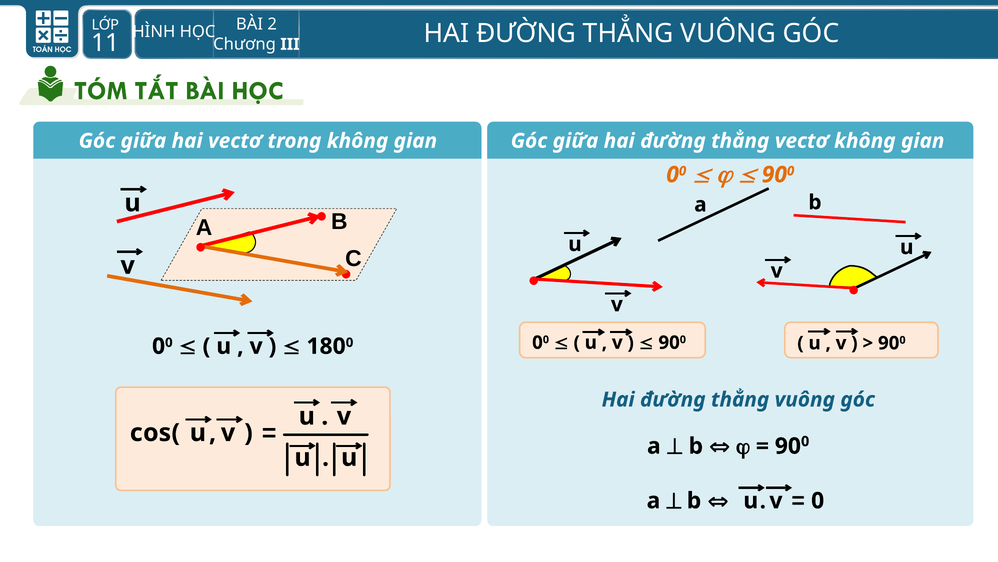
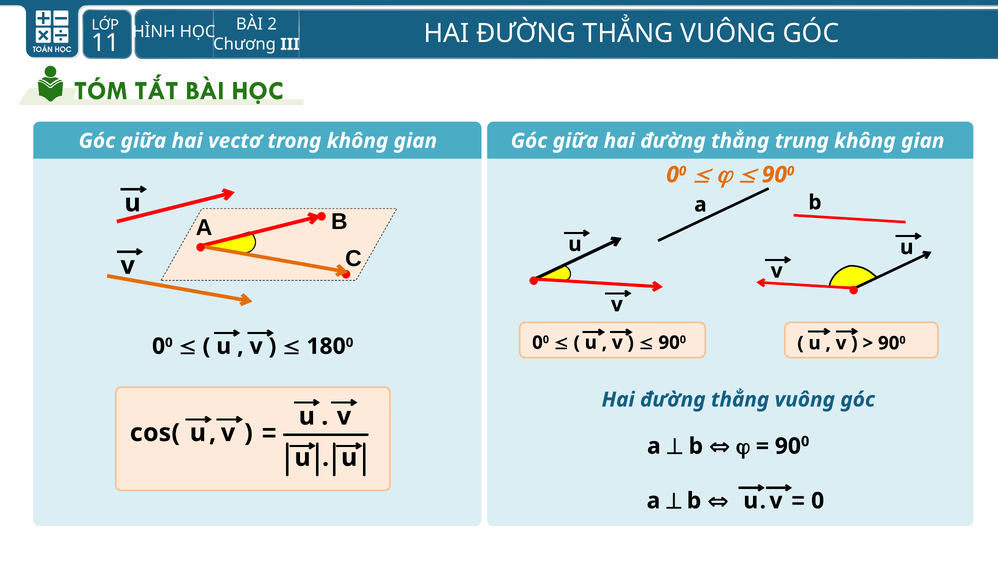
thẳng vectơ: vectơ -> trung (802, 141)
